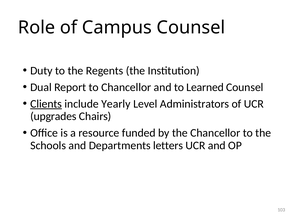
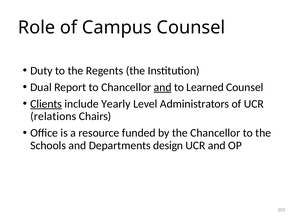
and underline: none -> present (163, 87)
upgrades: upgrades -> relations (53, 117)
letters: letters -> design (168, 146)
